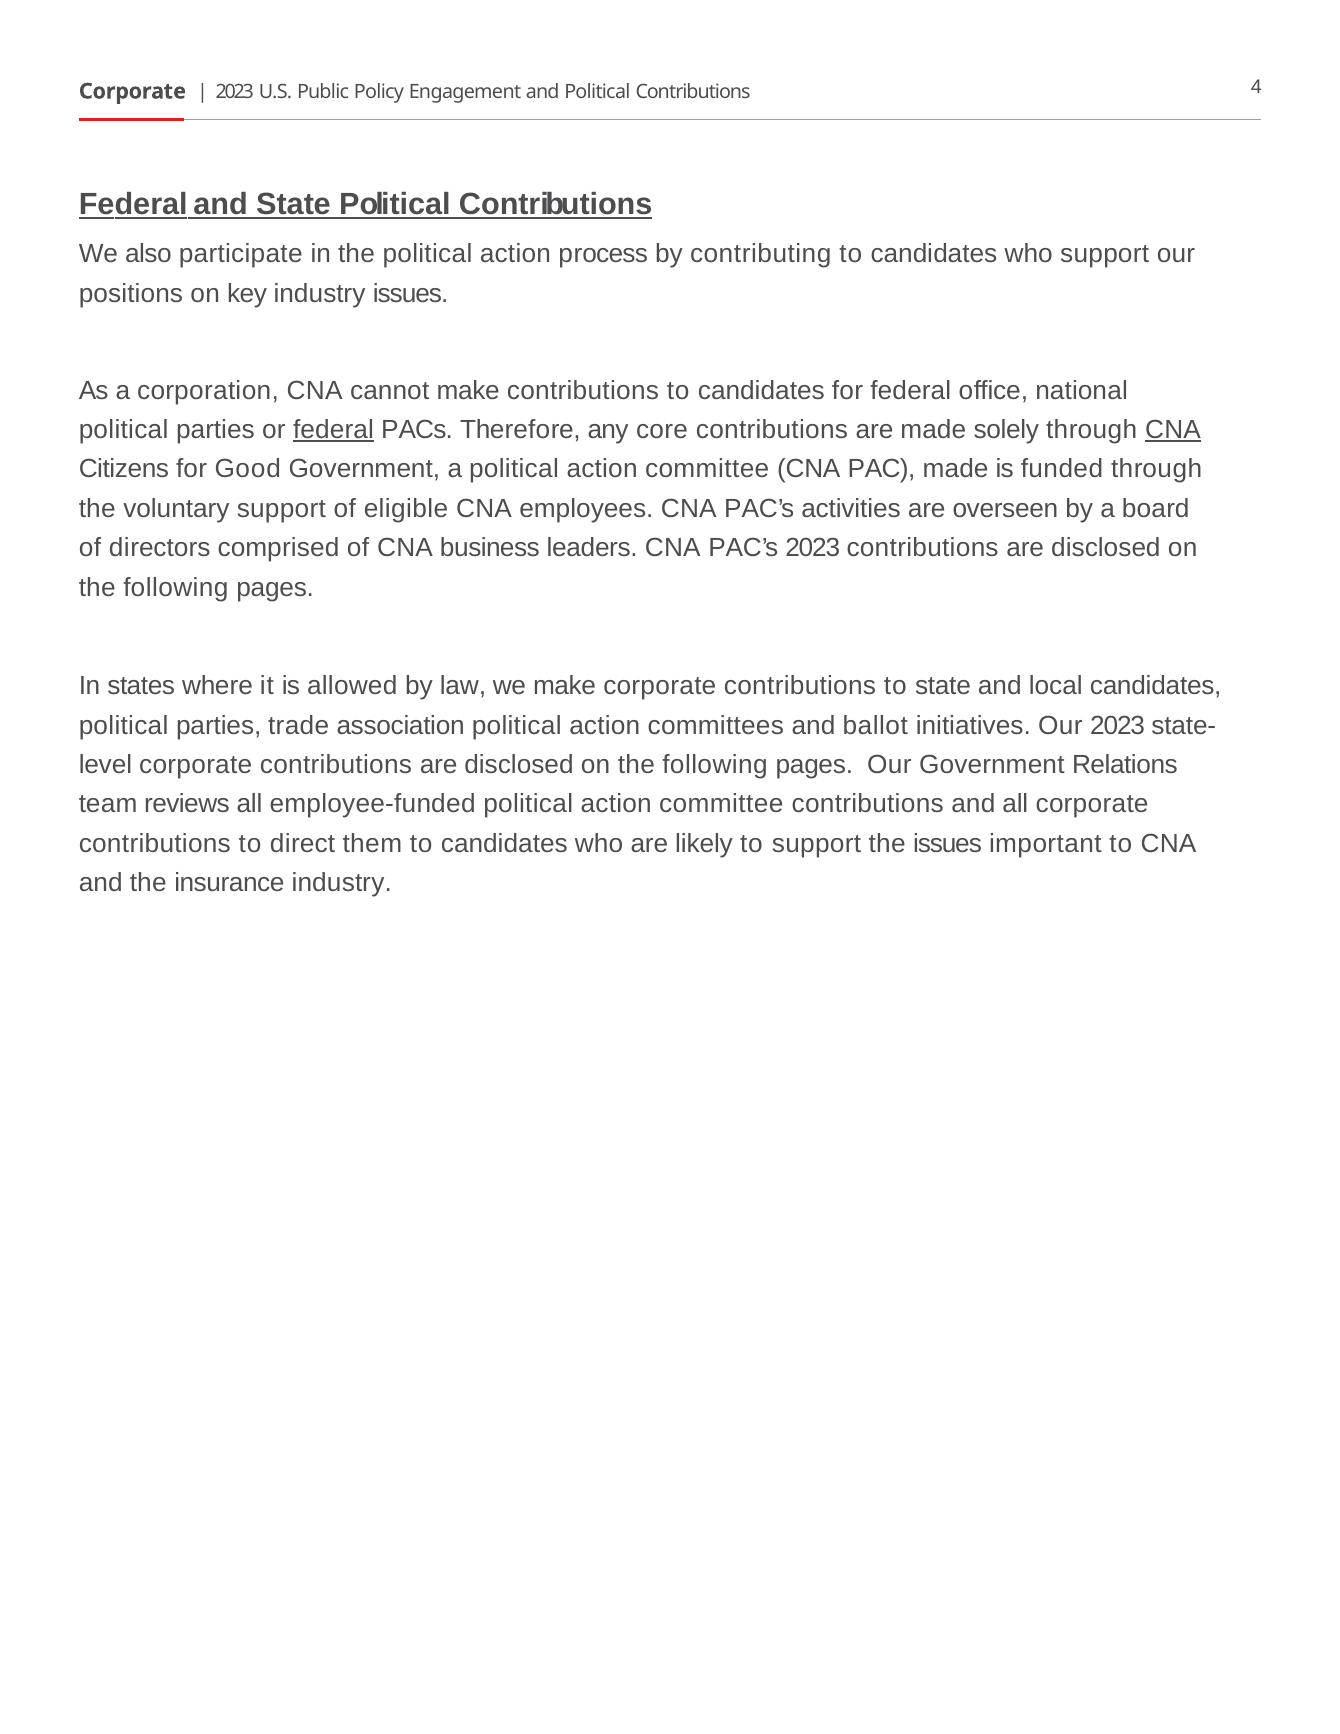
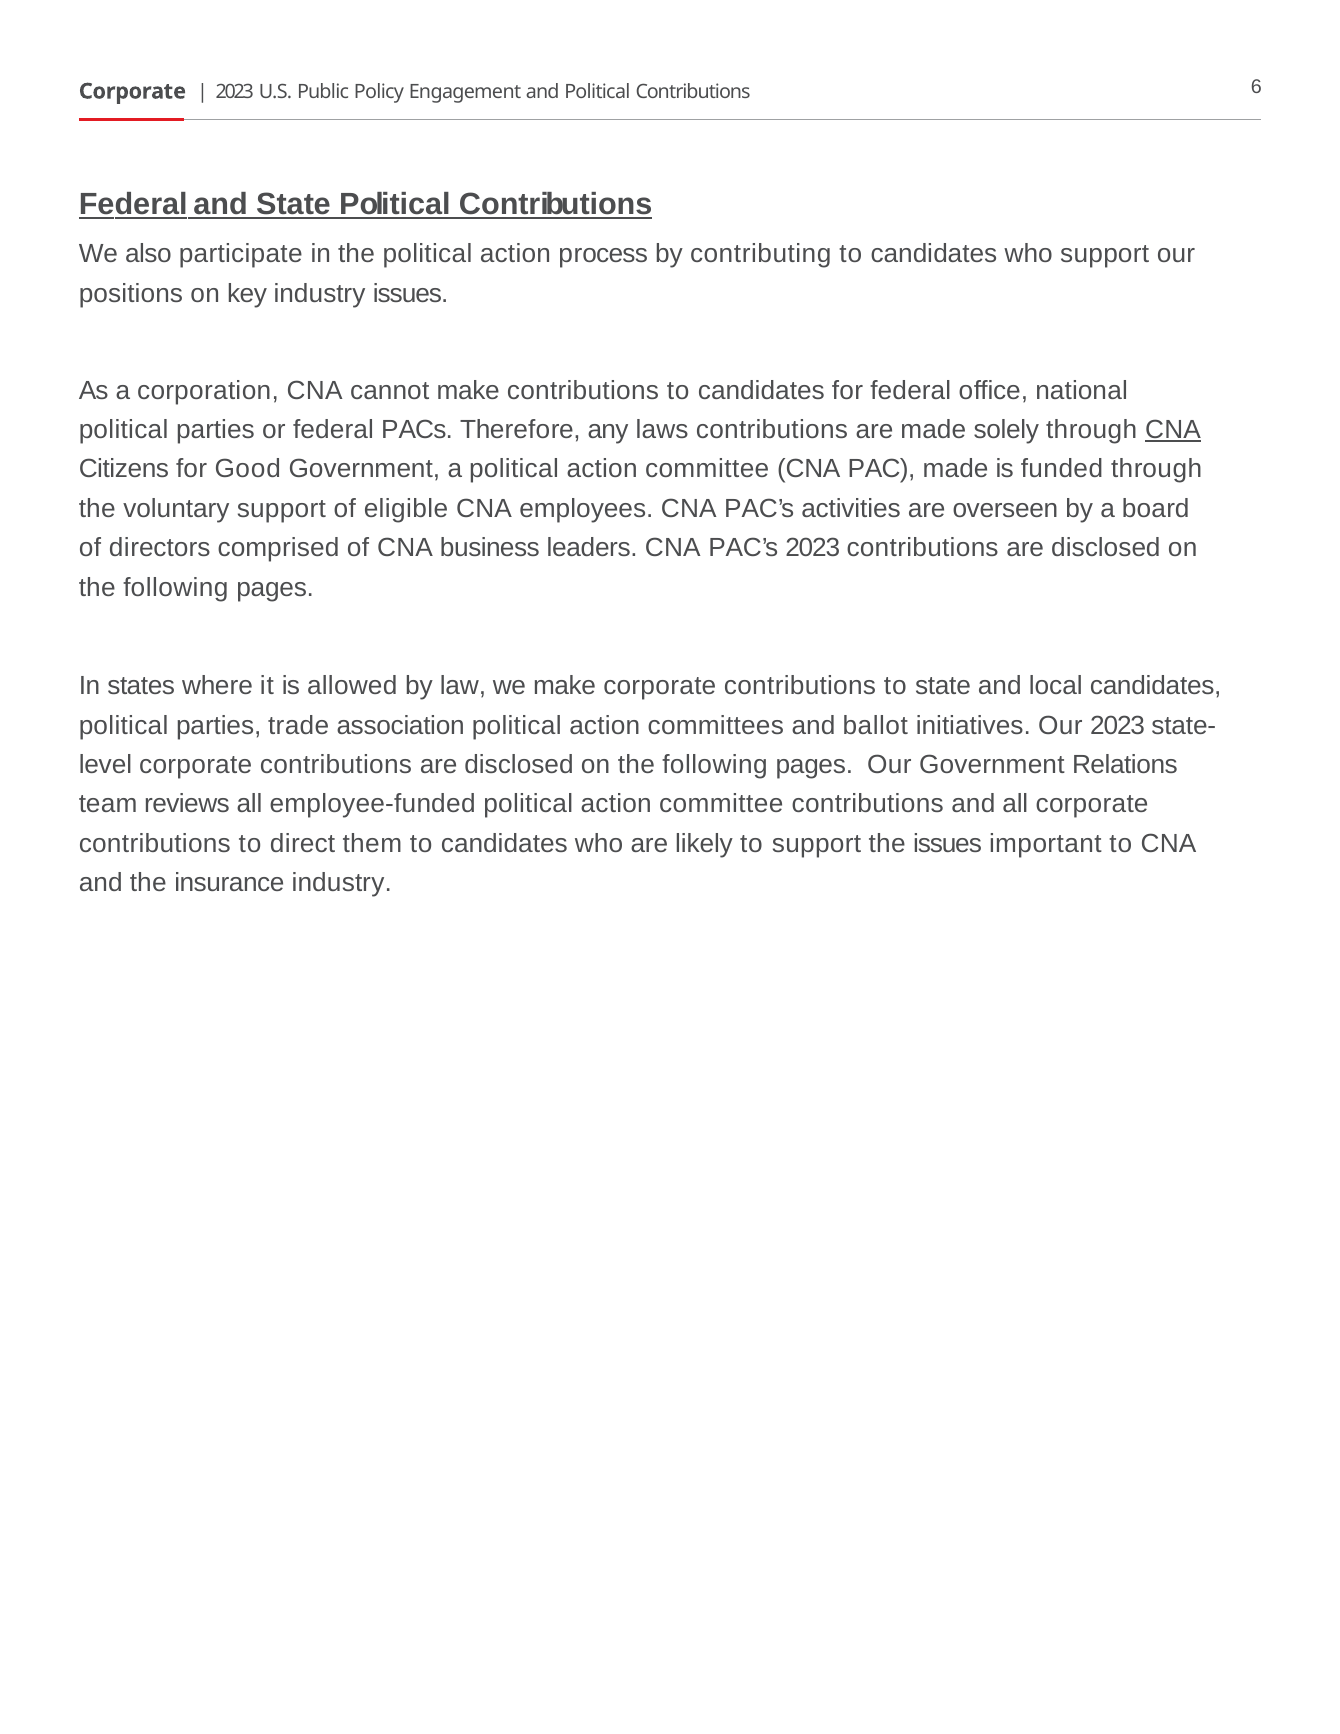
4: 4 -> 6 (1256, 87)
federal underline: present -> none (333, 430)
core: core -> laws (662, 430)
